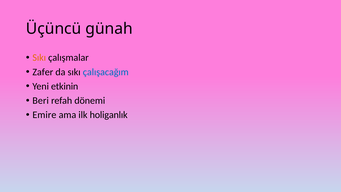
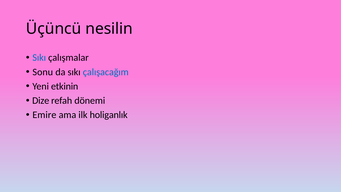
günah: günah -> nesilin (109, 29)
Sıkı colour: orange -> blue (39, 58)
Zafer: Zafer -> Sonu (43, 72)
Beri: Beri -> Dize (41, 101)
